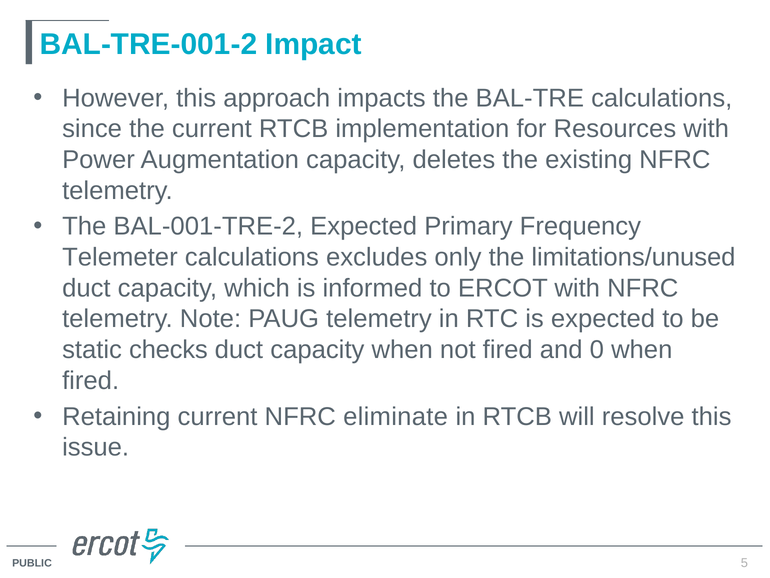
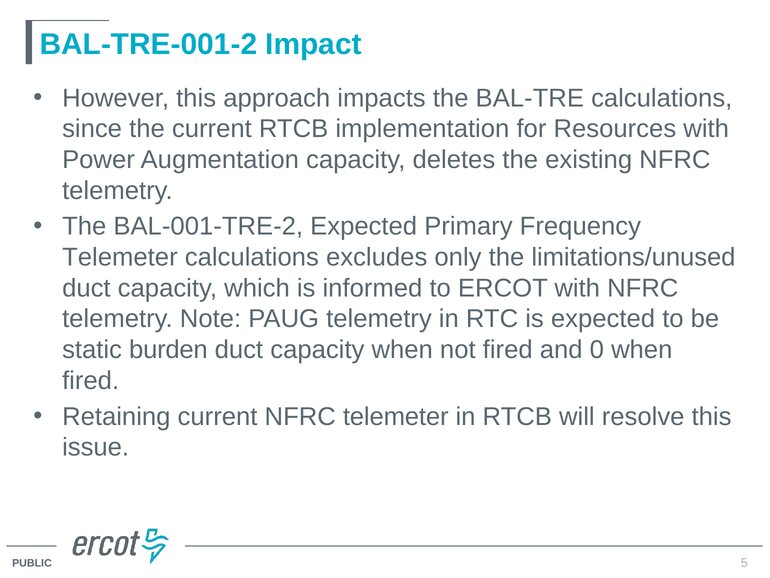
checks: checks -> burden (168, 350)
NFRC eliminate: eliminate -> telemeter (396, 416)
